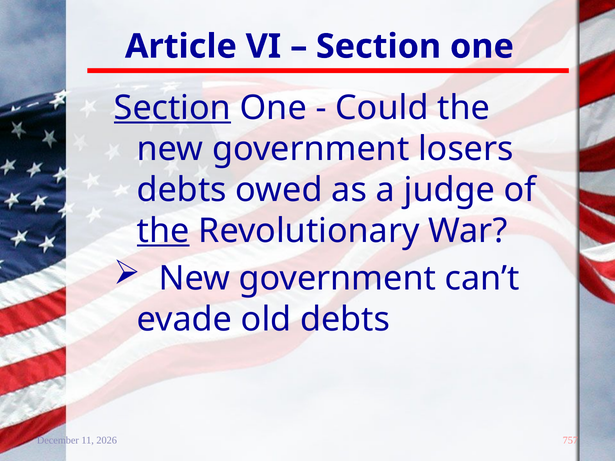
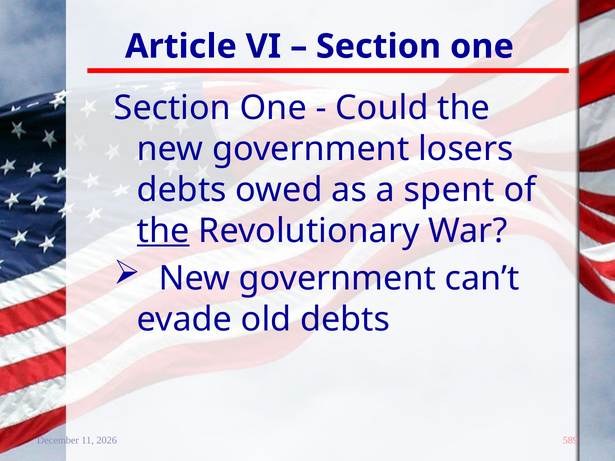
Section underline: present -> none (172, 108)
judge: judge -> spent (449, 190)
757: 757 -> 589 (570, 440)
